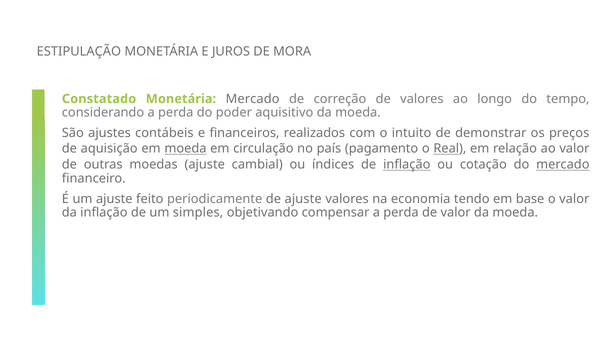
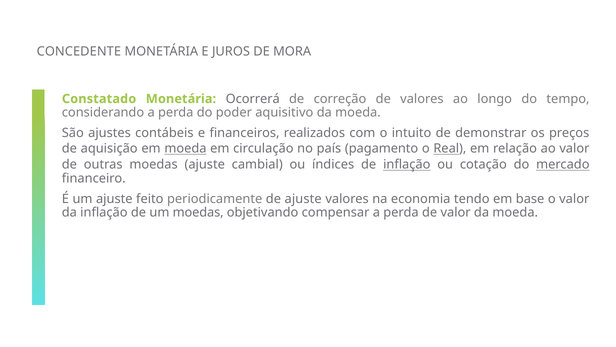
ESTIPULAÇÃO: ESTIPULAÇÃO -> CONCEDENTE (79, 51)
Monetária Mercado: Mercado -> Ocorrerá (253, 99)
um simples: simples -> moedas (198, 212)
